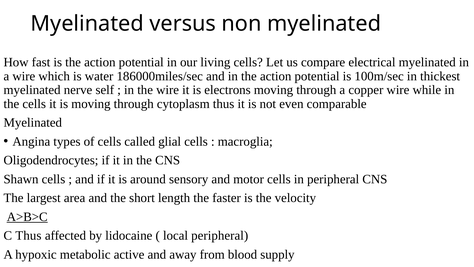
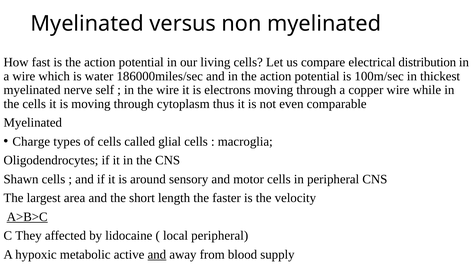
electrical myelinated: myelinated -> distribution (427, 62)
Angina: Angina -> Charge (31, 141)
C Thus: Thus -> They (28, 235)
and underline: none -> present (157, 254)
